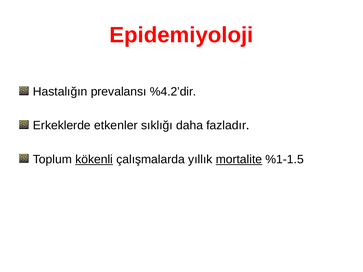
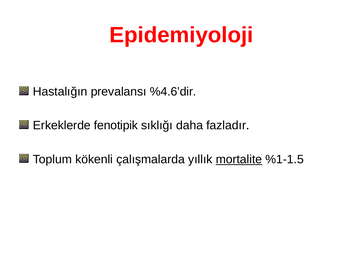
%4.2’dir: %4.2’dir -> %4.6’dir (173, 92)
etkenler: etkenler -> fenotipik (116, 126)
kökenli underline: present -> none (94, 159)
